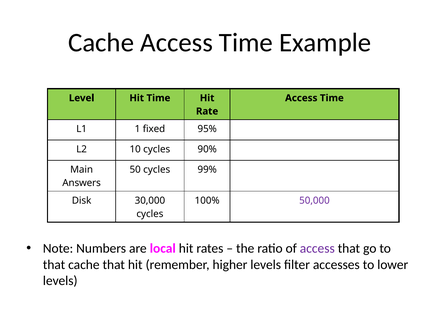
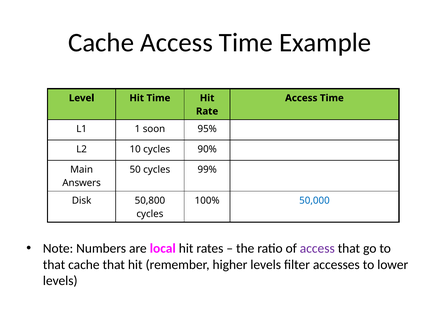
fixed: fixed -> soon (154, 129)
30,000: 30,000 -> 50,800 (150, 201)
50,000 colour: purple -> blue (314, 201)
